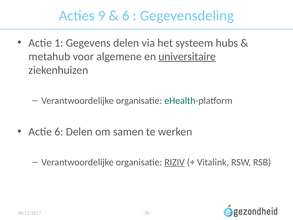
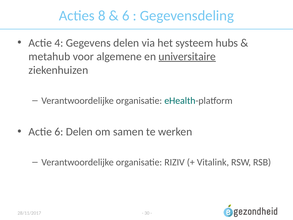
9: 9 -> 8 (102, 16)
1: 1 -> 4 (59, 43)
RIZIV underline: present -> none (175, 162)
